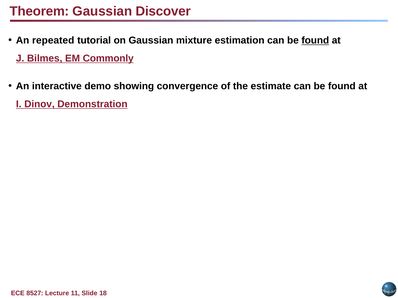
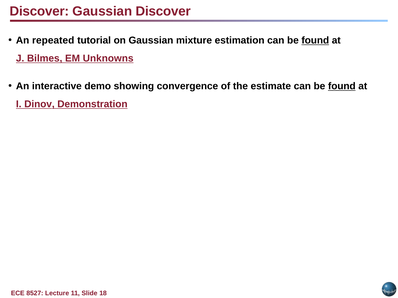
Theorem: Theorem -> Discover (39, 11)
Commonly: Commonly -> Unknowns (108, 58)
found underline: none -> present (342, 86)
